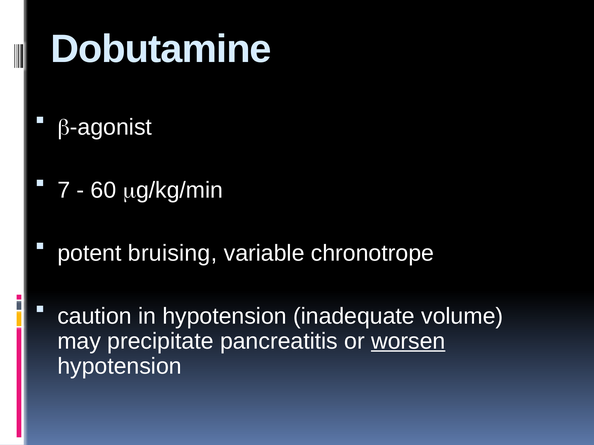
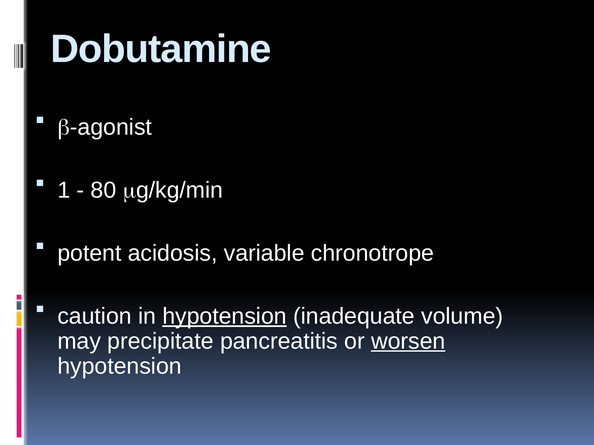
7: 7 -> 1 (64, 190)
60: 60 -> 80 (103, 190)
bruising: bruising -> acidosis (173, 254)
hypotension underline: none -> present (225, 317)
